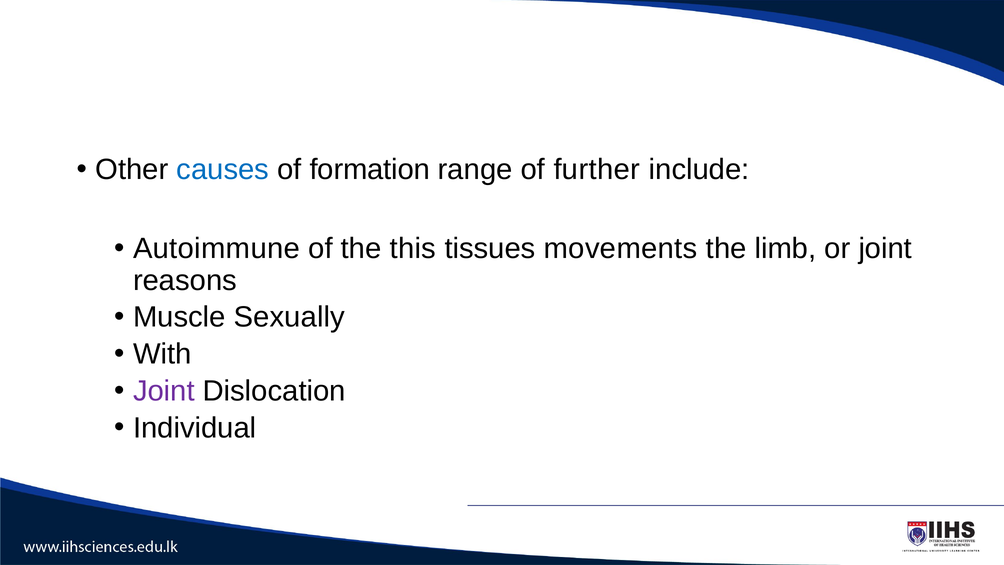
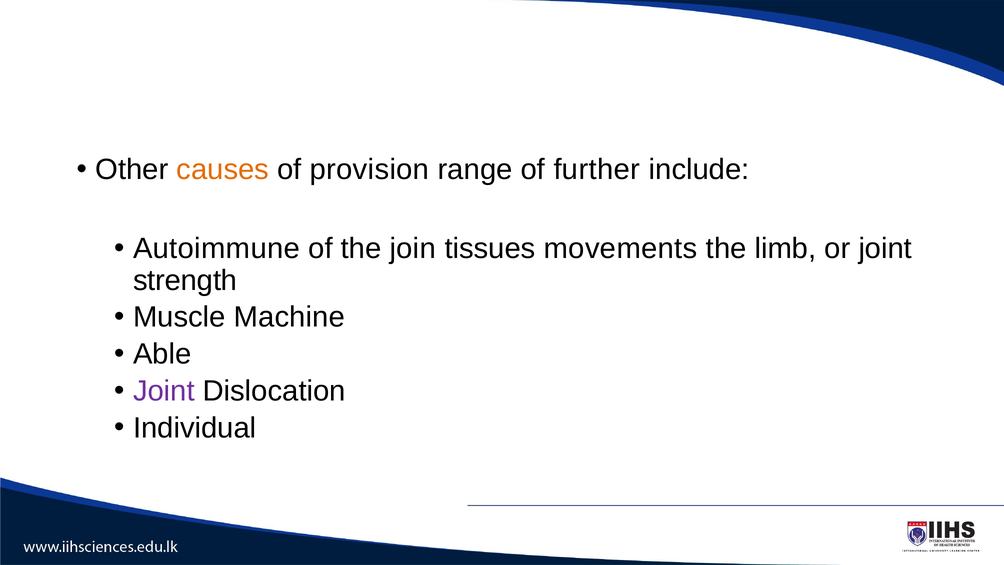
causes colour: blue -> orange (223, 170)
formation: formation -> provision (370, 170)
this: this -> join (413, 249)
reasons: reasons -> strength (185, 280)
Sexually: Sexually -> Machine (289, 317)
With: With -> Able (162, 354)
